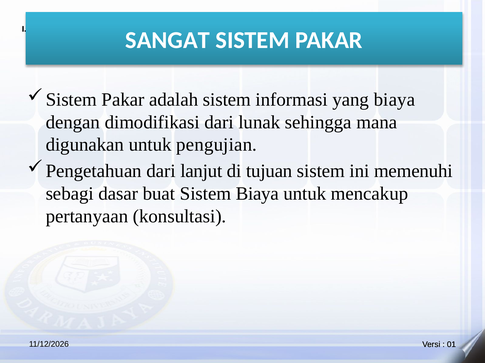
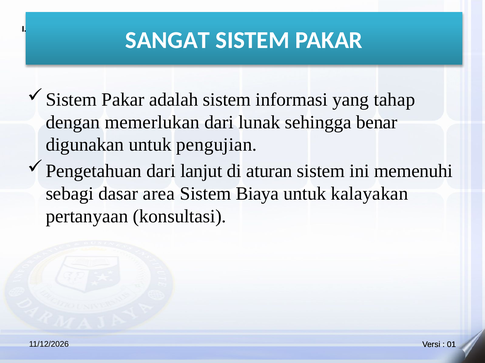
yang biaya: biaya -> tahap (394, 100)
dimodifikasi: dimodifikasi -> memerlukan (152, 122)
mana: mana -> benar (377, 122)
tujuan: tujuan -> aturan (269, 171)
buat: buat -> area (159, 194)
mencakup: mencakup -> kalayakan (370, 194)
